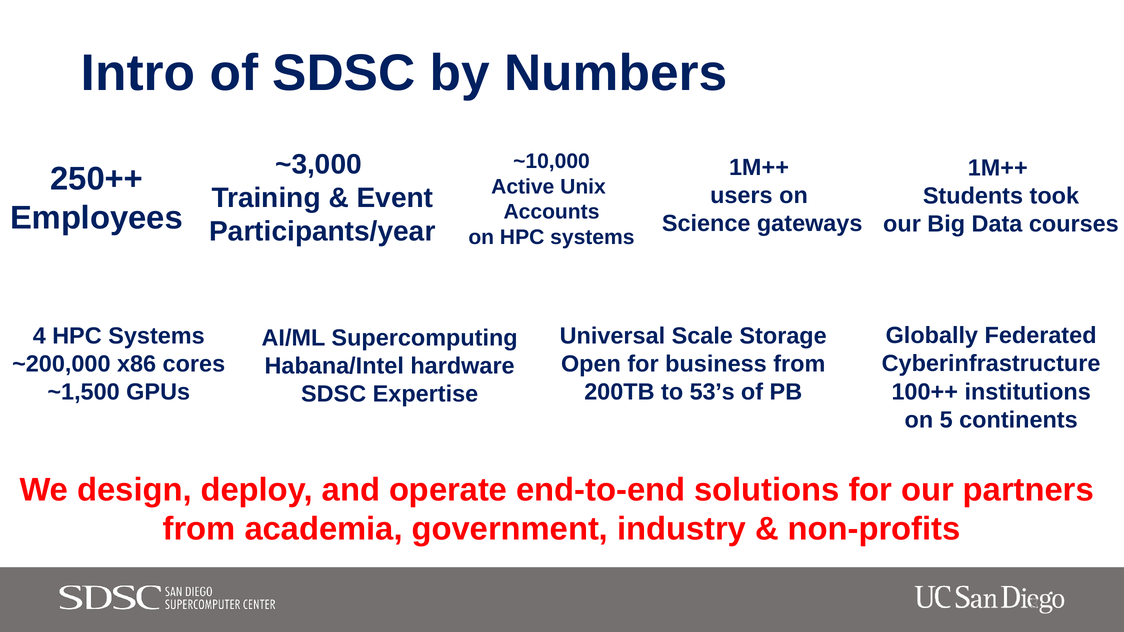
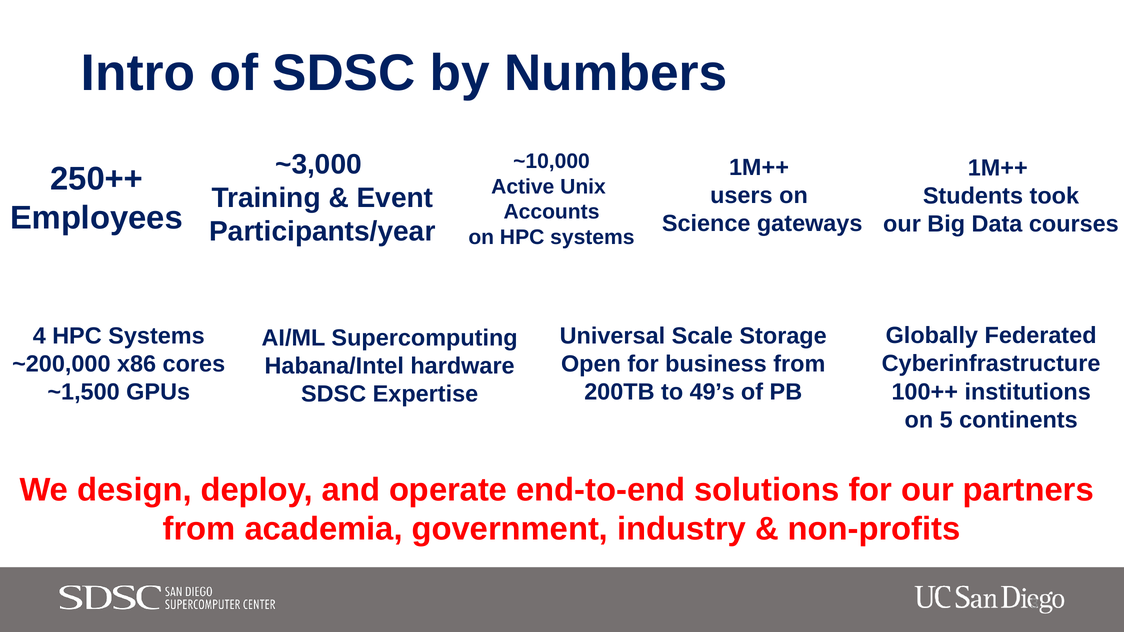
53’s: 53’s -> 49’s (712, 392)
